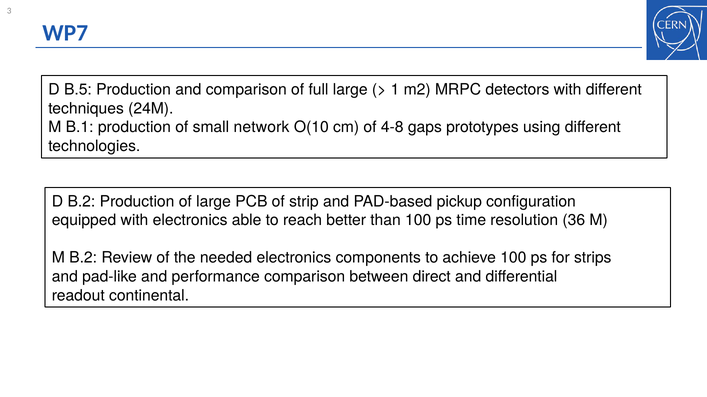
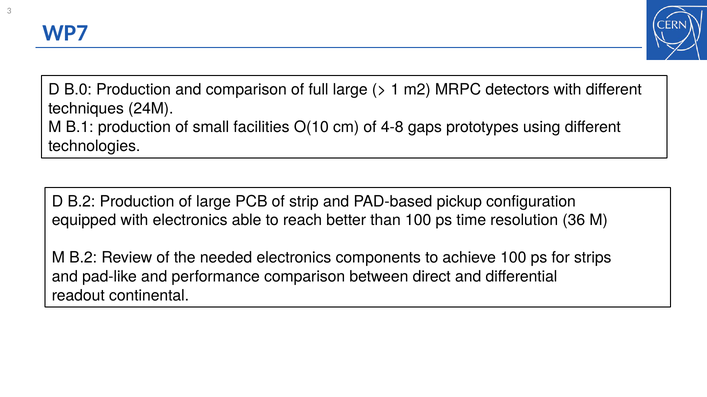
B.5: B.5 -> B.0 (78, 90)
network: network -> facilities (262, 127)
